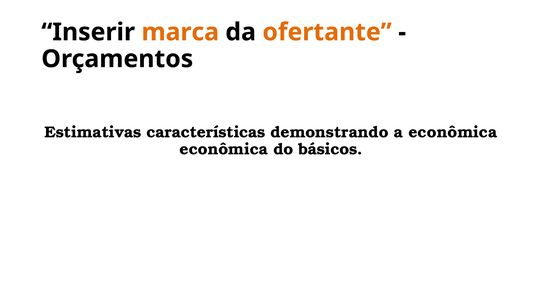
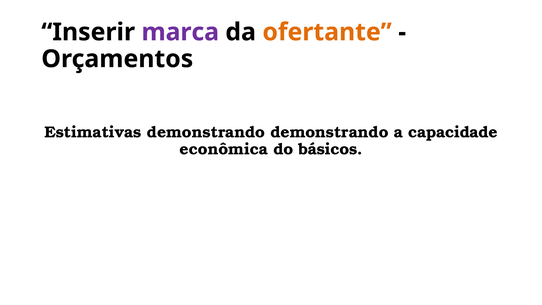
marca colour: orange -> purple (180, 32)
Estimativas características: características -> demonstrando (206, 132)
a econômica: econômica -> capacidade (453, 132)
